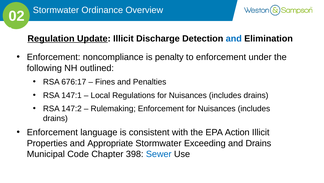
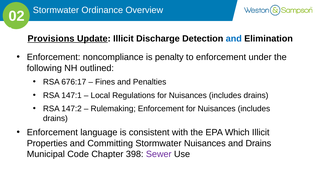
Regulation: Regulation -> Provisions (51, 38)
Action: Action -> Which (237, 132)
Appropriate: Appropriate -> Committing (110, 143)
Stormwater Exceeding: Exceeding -> Nuisances (205, 143)
Sewer colour: blue -> purple (159, 154)
